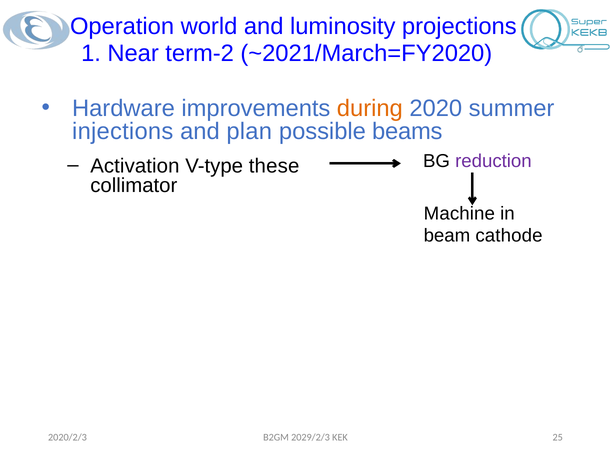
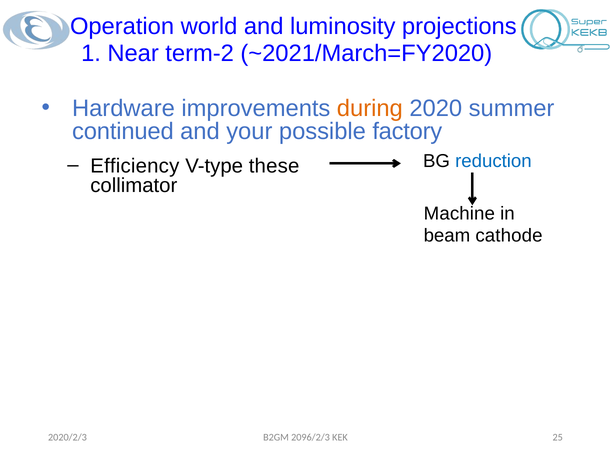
injections: injections -> continued (123, 131)
plan: plan -> your (249, 131)
beams: beams -> factory (407, 131)
reduction colour: purple -> blue (493, 161)
Activation: Activation -> Efficiency (135, 166)
2029/2/3: 2029/2/3 -> 2096/2/3 (311, 438)
